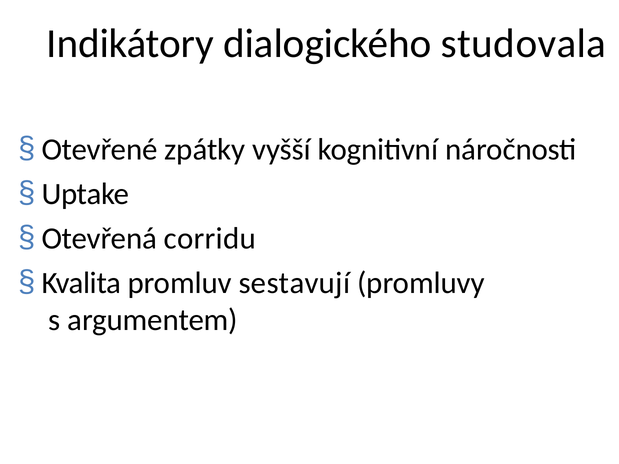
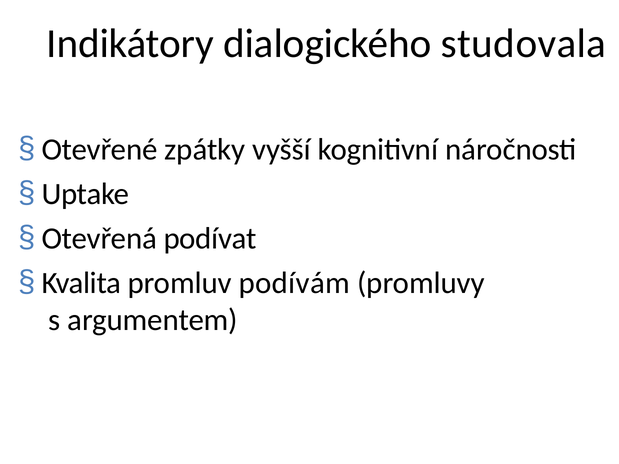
corridu: corridu -> podívat (210, 239)
sestavují: sestavují -> podívám (294, 283)
